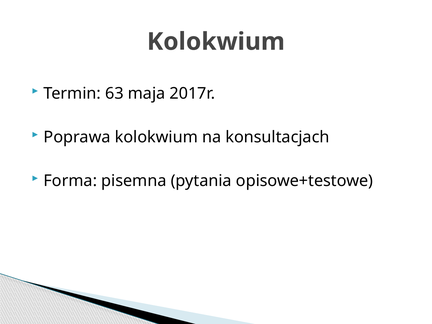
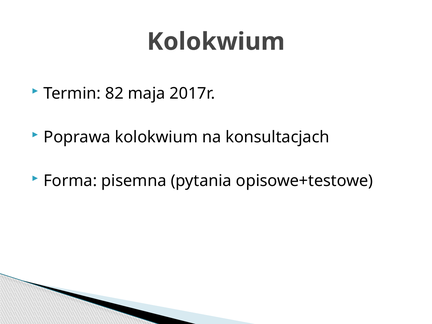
63: 63 -> 82 (114, 93)
